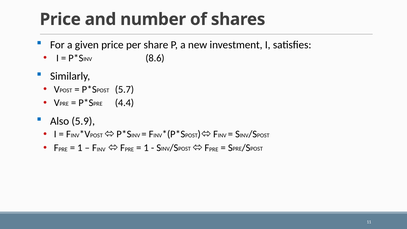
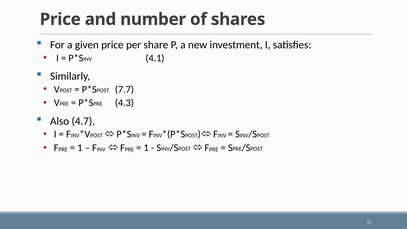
8.6: 8.6 -> 4.1 (155, 58)
5.7: 5.7 -> 7.7 (124, 89)
4.4: 4.4 -> 4.3 (124, 103)
5.9: 5.9 -> 4.7 (83, 121)
